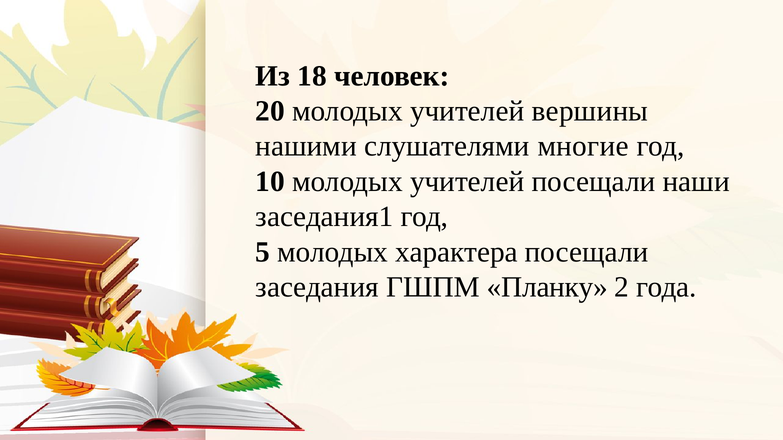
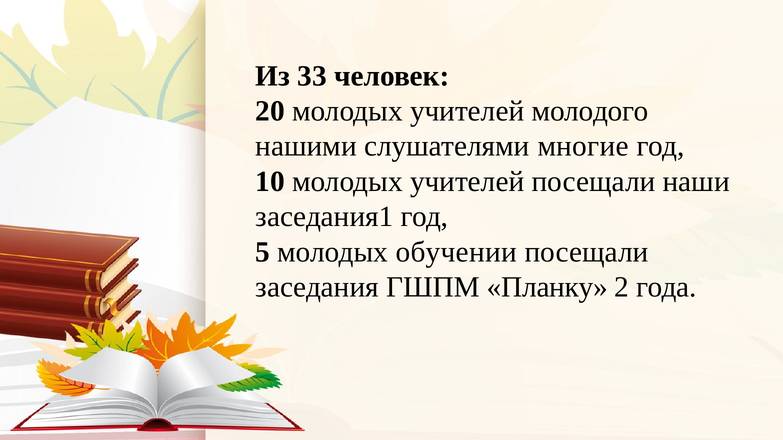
18: 18 -> 33 (312, 76)
вершины: вершины -> молодого (590, 111)
характера: характера -> обучении (456, 252)
